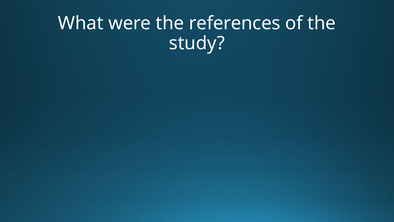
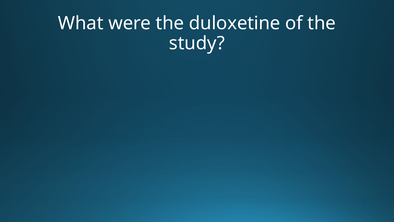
references: references -> duloxetine (235, 23)
